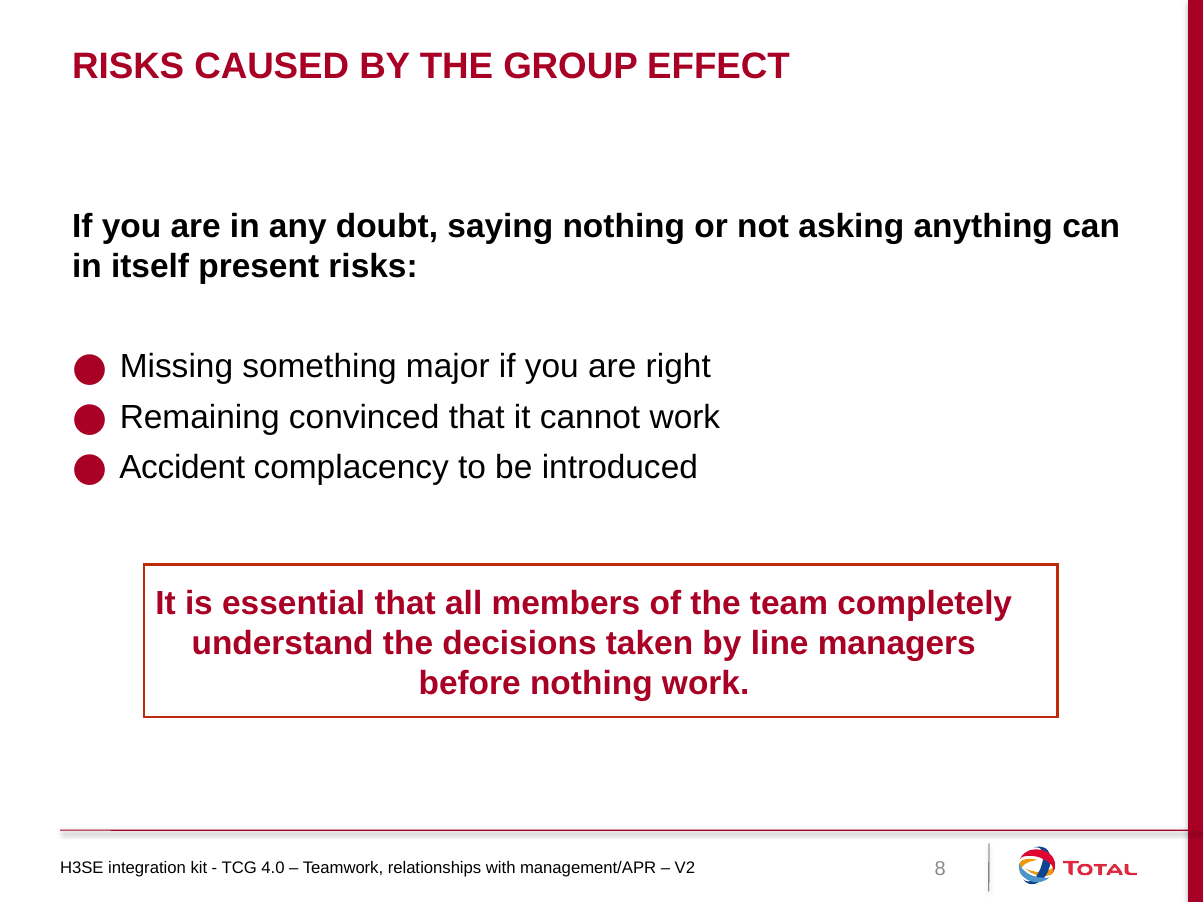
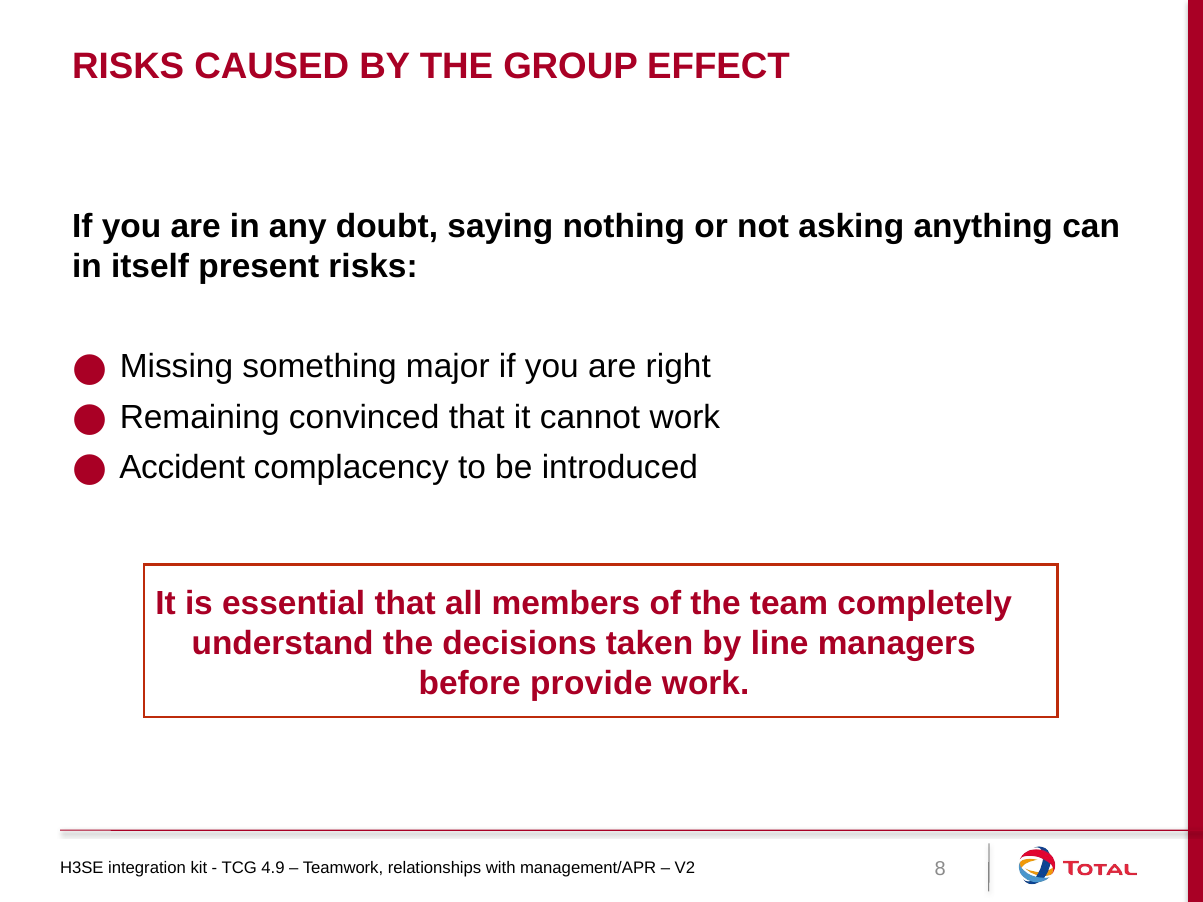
before nothing: nothing -> provide (591, 683)
4.0: 4.0 -> 4.9 (273, 869)
